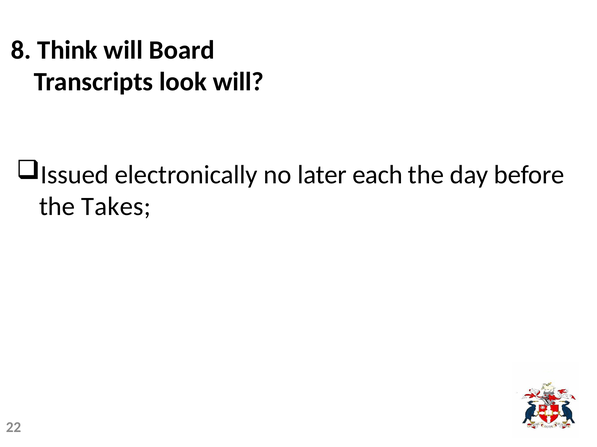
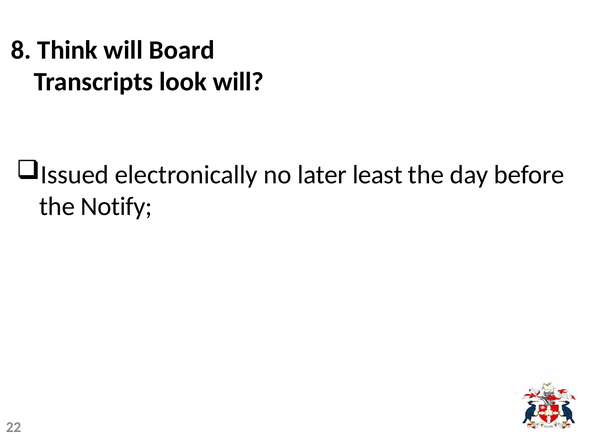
each: each -> least (378, 175)
Takes: Takes -> Notify (116, 207)
